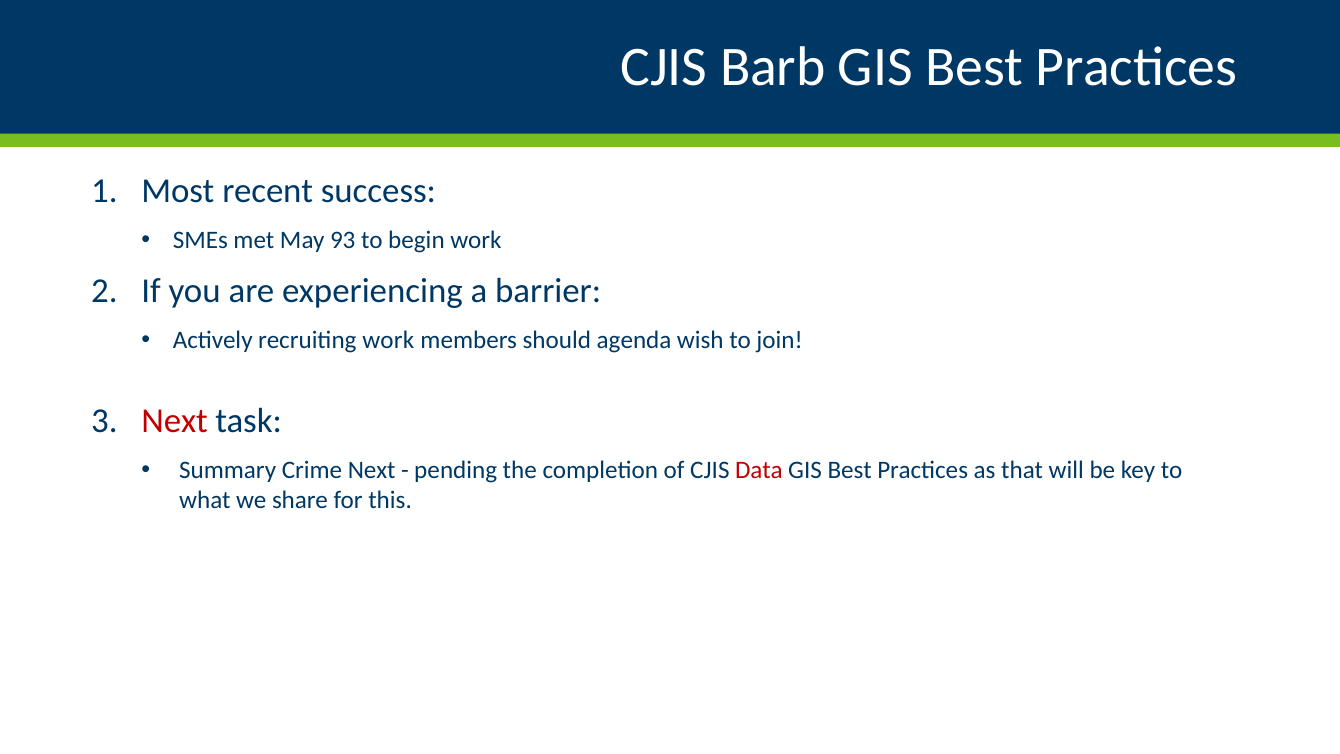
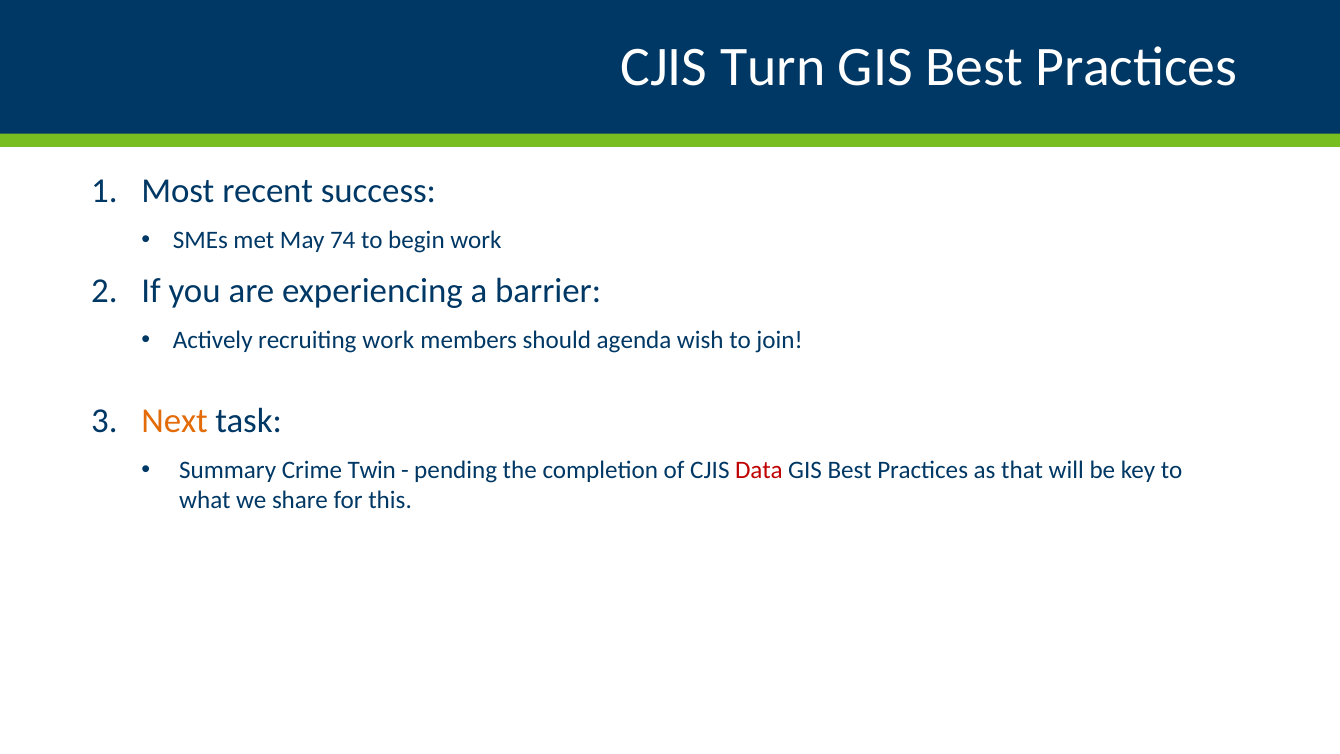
Barb: Barb -> Turn (773, 67)
93: 93 -> 74 (343, 240)
Next colour: red -> orange (175, 421)
Crime Next: Next -> Twin (372, 470)
